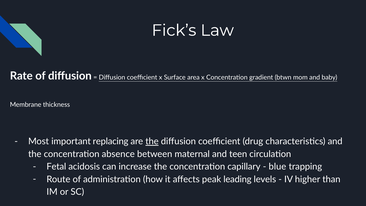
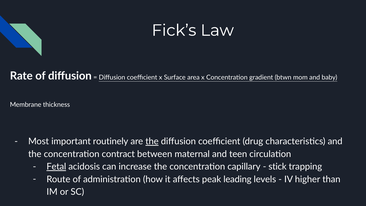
replacing: replacing -> routinely (111, 141)
absence: absence -> contract (118, 154)
Fetal underline: none -> present (56, 167)
blue: blue -> stick (278, 167)
